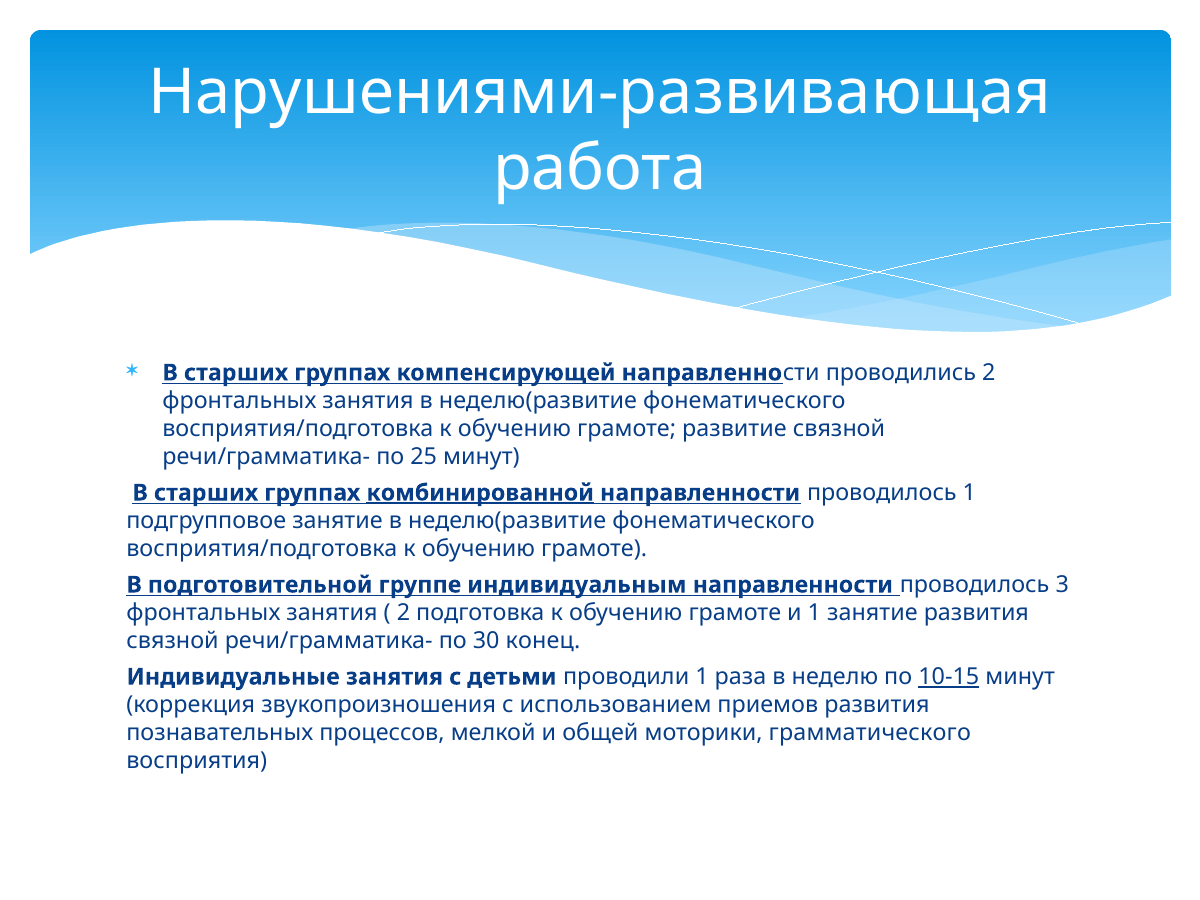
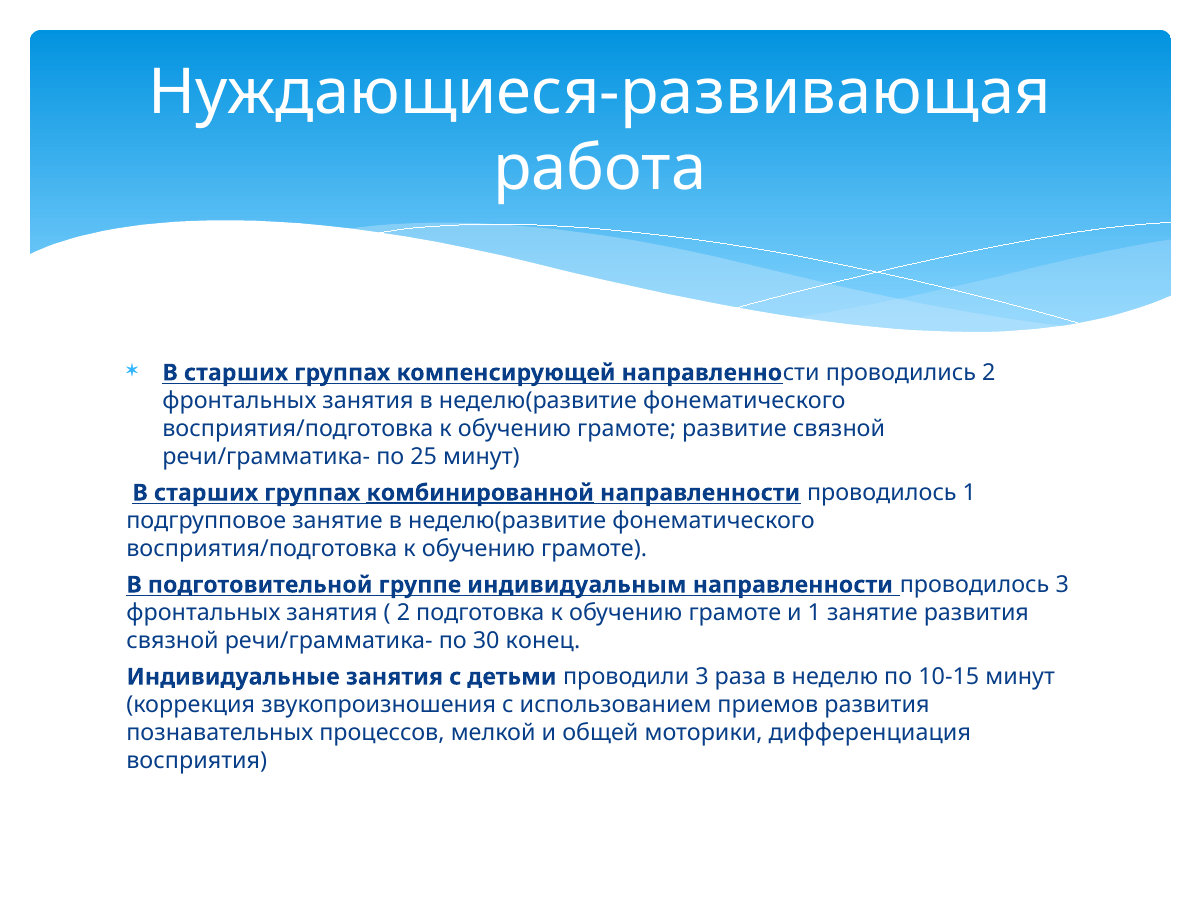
Нарушениями-развивающая: Нарушениями-развивающая -> Нуждающиеся-развивающая (600, 93)
проводили 1: 1 -> 3 (702, 677)
10-15 underline: present -> none (949, 677)
грамматического: грамматического -> дифференциация (870, 733)
